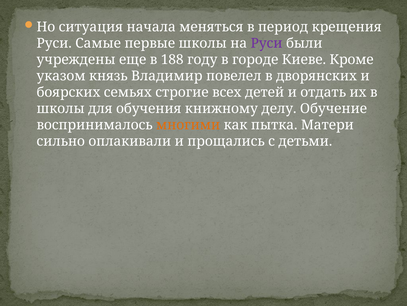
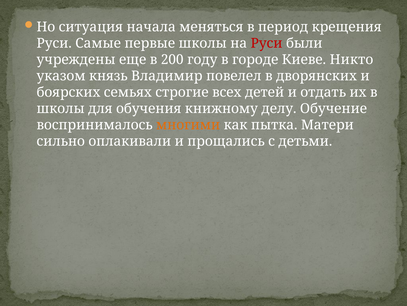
Руси colour: purple -> red (267, 43)
188: 188 -> 200 (172, 60)
Кроме: Кроме -> Никто (351, 60)
